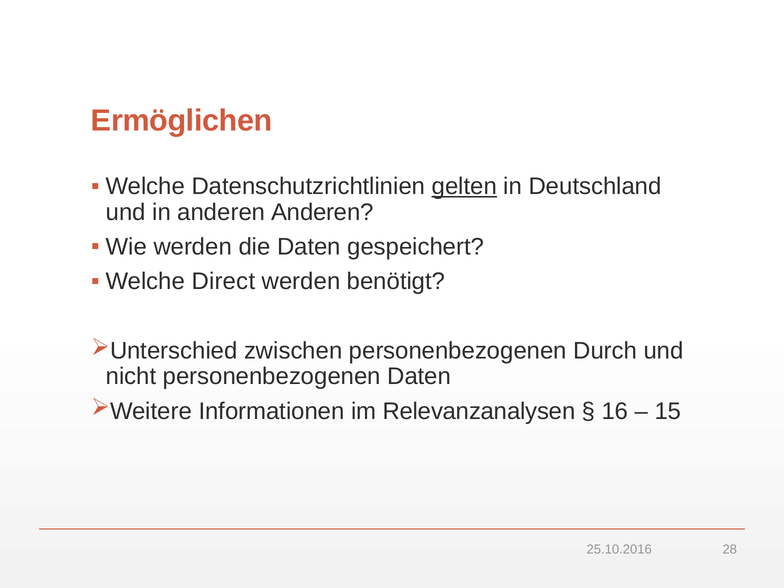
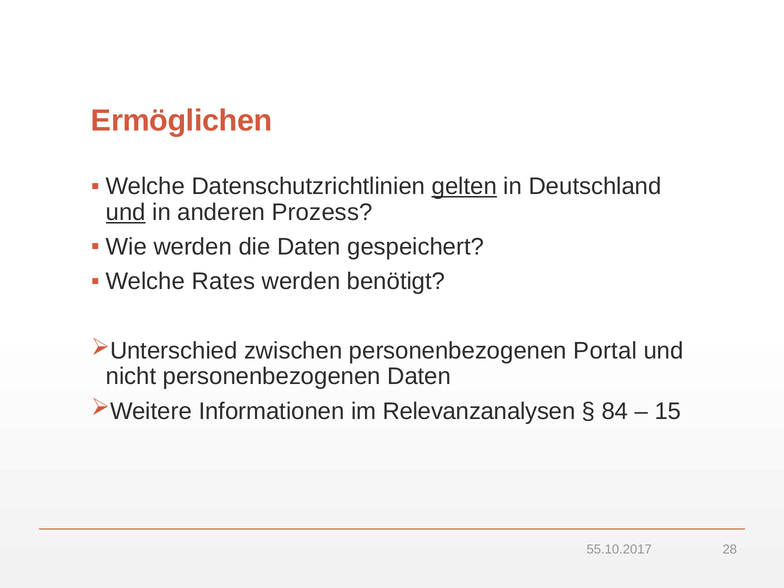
und underline: none -> present (126, 212)
anderen Anderen: Anderen -> Prozess (322, 212)
Direct: Direct -> Rates (223, 282)
Durch: Durch -> Portal (605, 351)
16: 16 -> 84 (615, 411)
25.10.2016: 25.10.2016 -> 55.10.2017 (619, 550)
